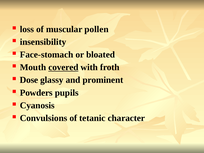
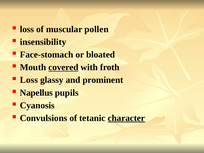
Dose: Dose -> Loss (29, 80)
Powders: Powders -> Napellus (36, 93)
character underline: none -> present (126, 118)
